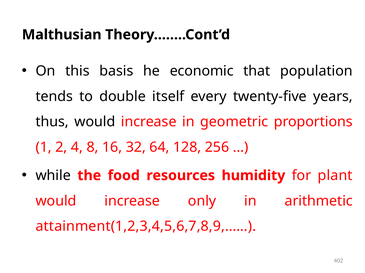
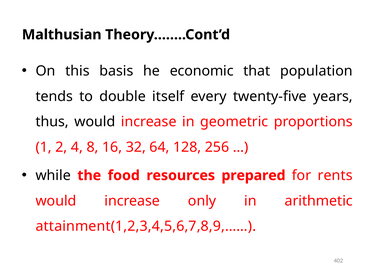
humidity: humidity -> prepared (253, 176)
plant: plant -> rents (335, 176)
